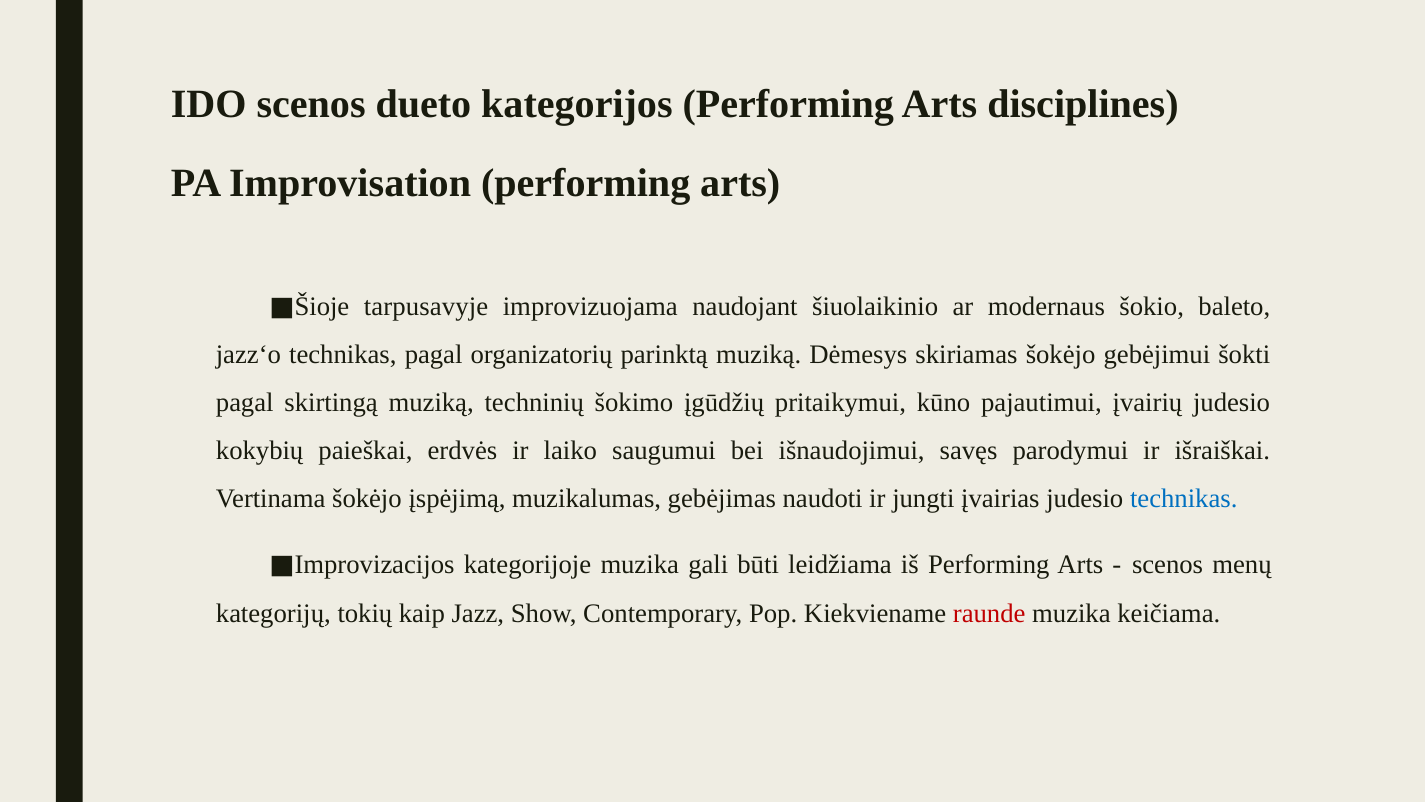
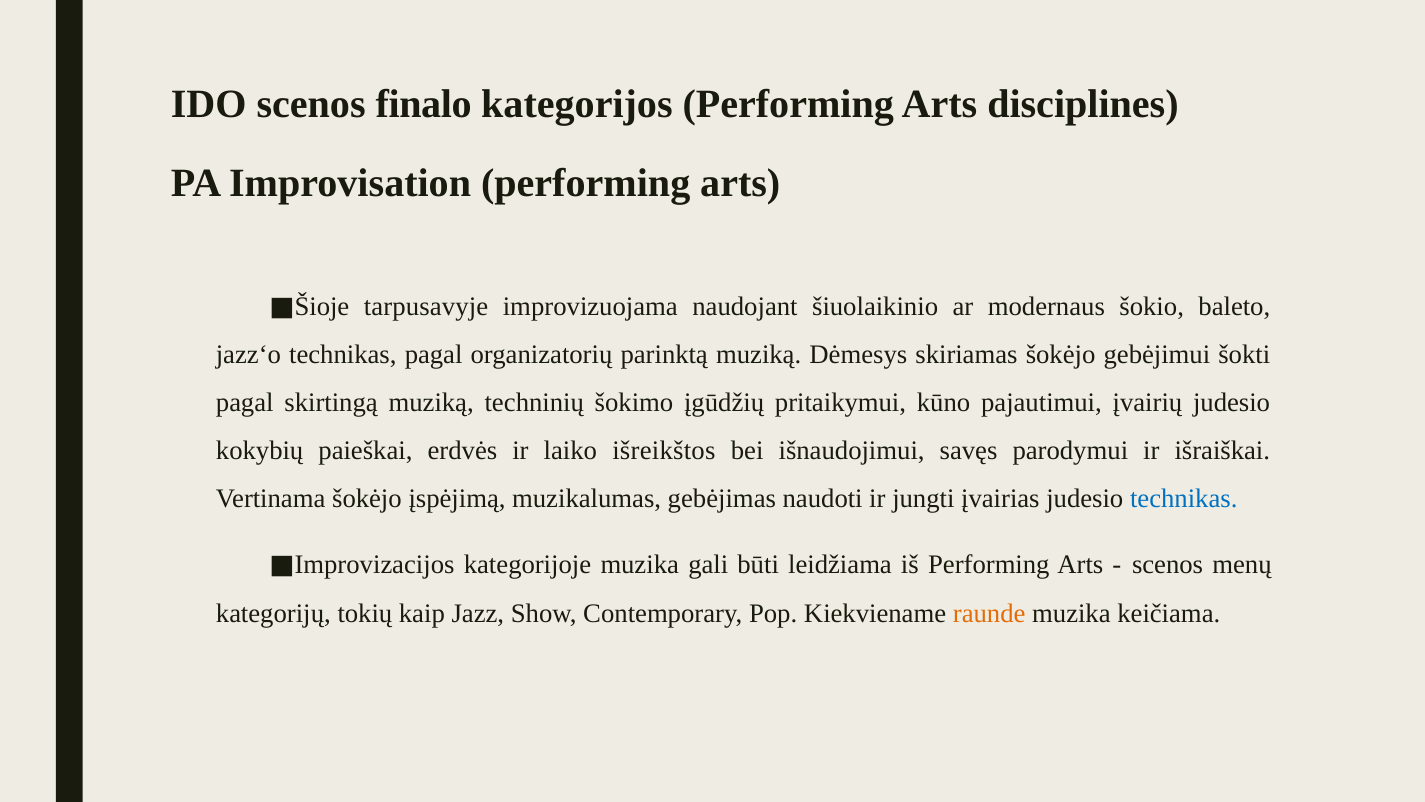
dueto: dueto -> finalo (424, 104)
saugumui: saugumui -> išreikštos (664, 451)
raunde colour: red -> orange (989, 613)
